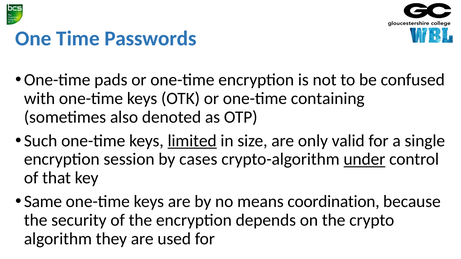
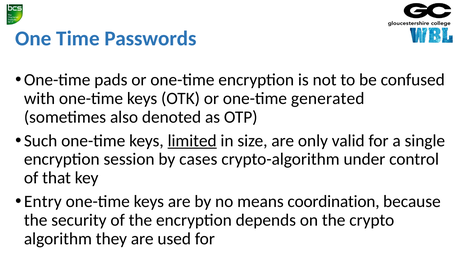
containing: containing -> generated (328, 99)
under underline: present -> none (364, 159)
Same: Same -> Entry (43, 202)
